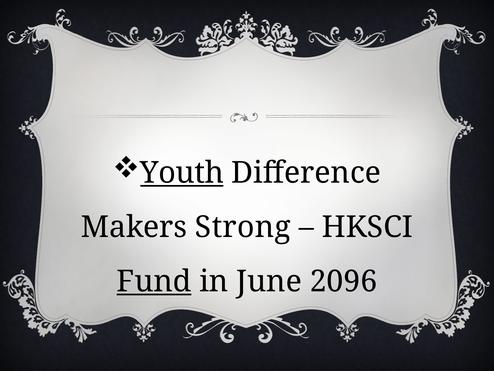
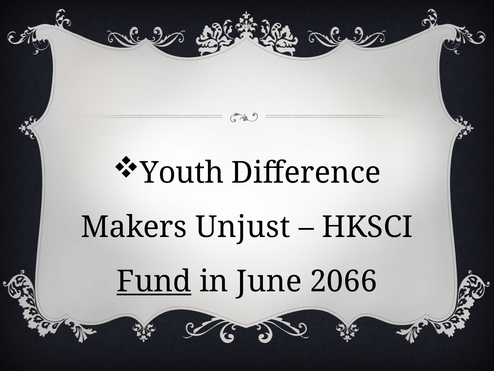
Youth underline: present -> none (182, 173)
Strong: Strong -> Unjust (243, 227)
2096: 2096 -> 2066 (343, 281)
